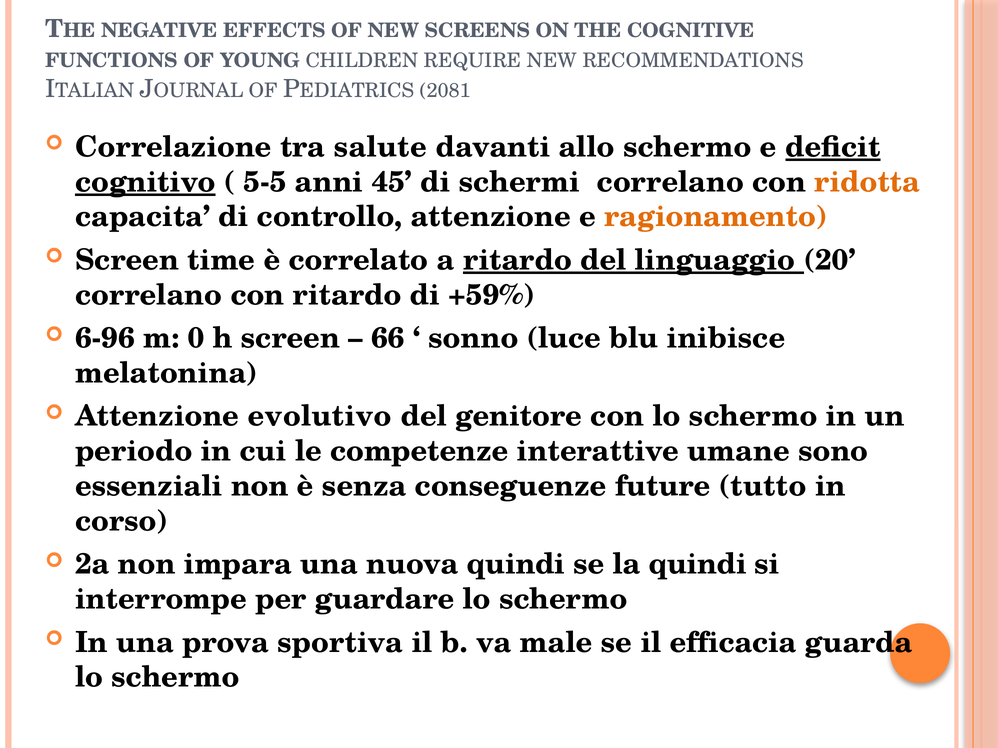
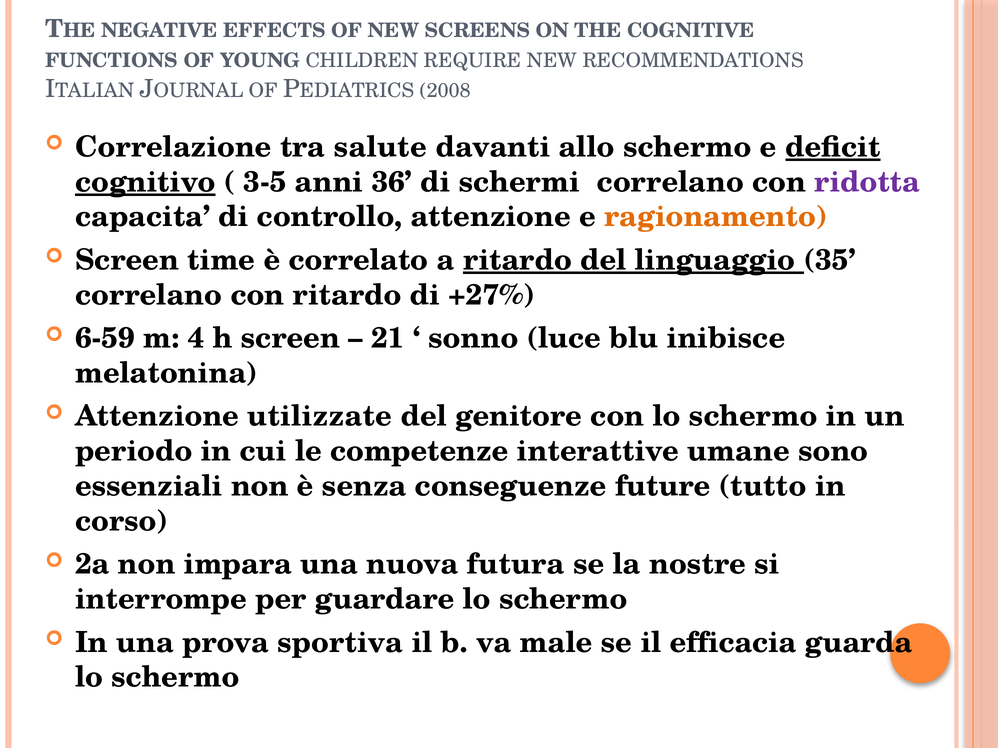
2081: 2081 -> 2008 (445, 91)
5-5: 5-5 -> 3-5 (265, 182)
45: 45 -> 36 (392, 182)
ridotta colour: orange -> purple (867, 182)
20: 20 -> 35 (830, 260)
+59%: +59% -> +27% (492, 295)
6-96: 6-96 -> 6-59 (105, 338)
0: 0 -> 4 (196, 338)
66: 66 -> 21 (388, 338)
evolutivo: evolutivo -> utilizzate (320, 417)
nuova quindi: quindi -> futura (516, 565)
la quindi: quindi -> nostre (698, 565)
